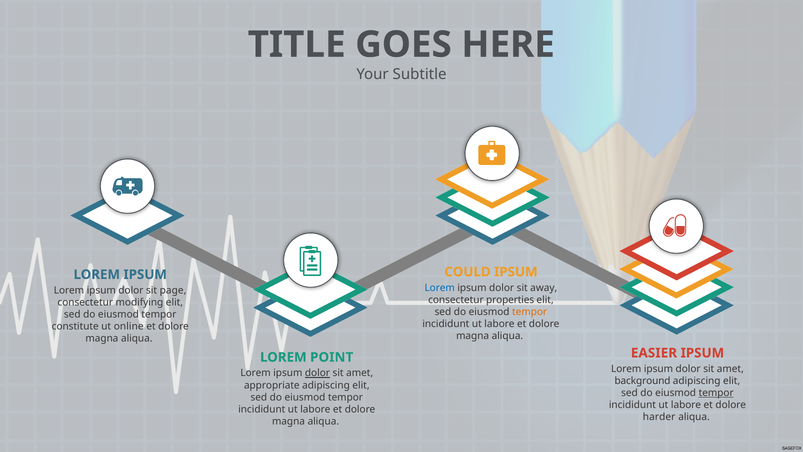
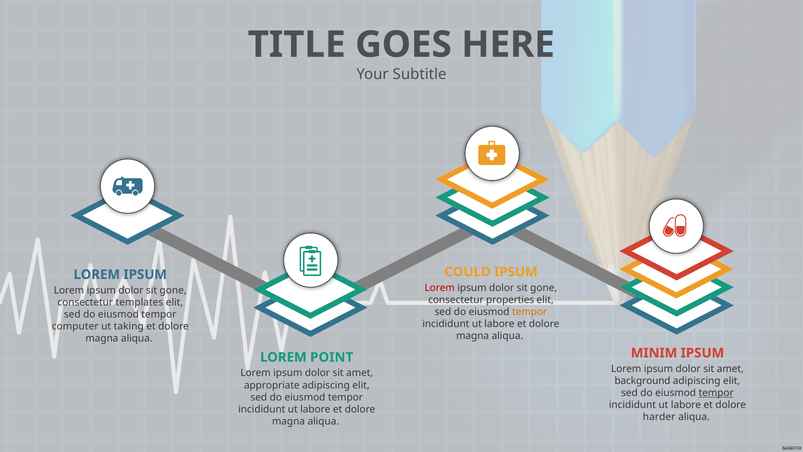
Lorem colour: blue -> red (440, 288)
away: away -> gone (544, 288)
page: page -> gone (173, 290)
modifying: modifying -> templates (139, 302)
constitute: constitute -> computer (75, 326)
online: online -> taking (129, 326)
EASIER: EASIER -> MINIM (654, 353)
dolor underline: present -> none (317, 373)
